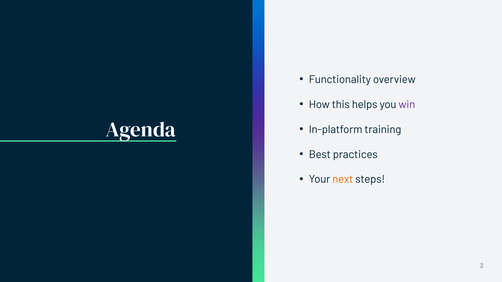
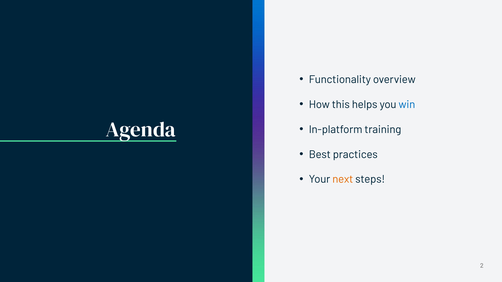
win colour: purple -> blue (407, 105)
